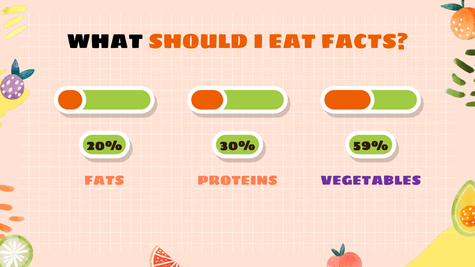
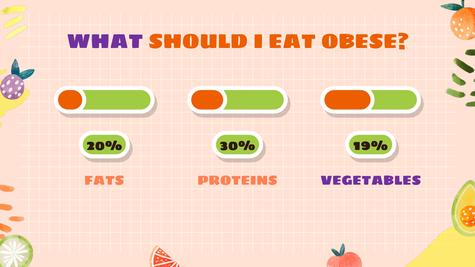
WHAT colour: black -> purple (105, 42)
FACTS: FACTS -> OBESE (365, 42)
59%: 59% -> 19% (371, 146)
